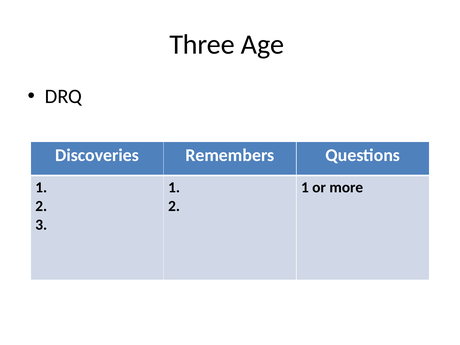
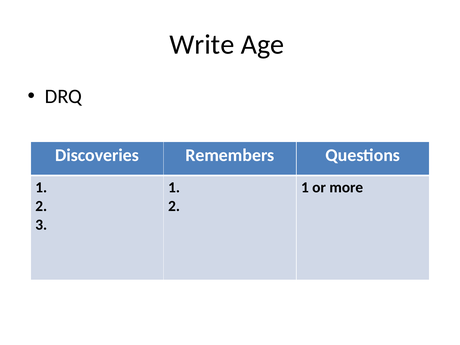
Three: Three -> Write (202, 45)
